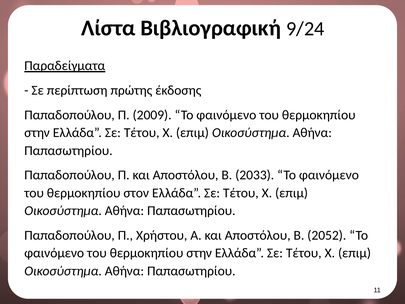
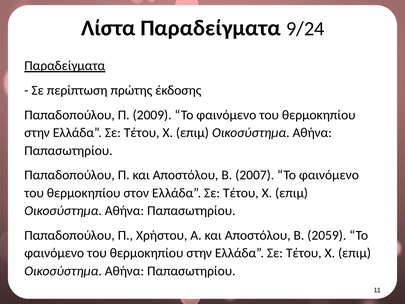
Λίστα Βιβλιογραφική: Βιβλιογραφική -> Παραδείγματα (211, 28)
2033: 2033 -> 2007 (255, 175)
2052: 2052 -> 2059 (327, 235)
